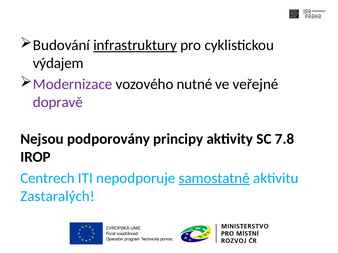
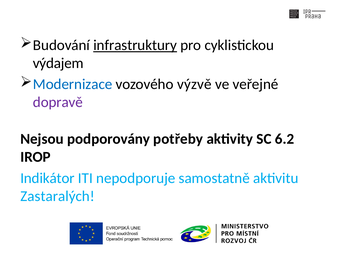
Modernizace colour: purple -> blue (73, 84)
nutné: nutné -> výzvě (194, 84)
principy: principy -> potřeby (178, 139)
7.8: 7.8 -> 6.2 (285, 139)
Centrech: Centrech -> Indikátor (47, 178)
samostatně underline: present -> none (214, 178)
